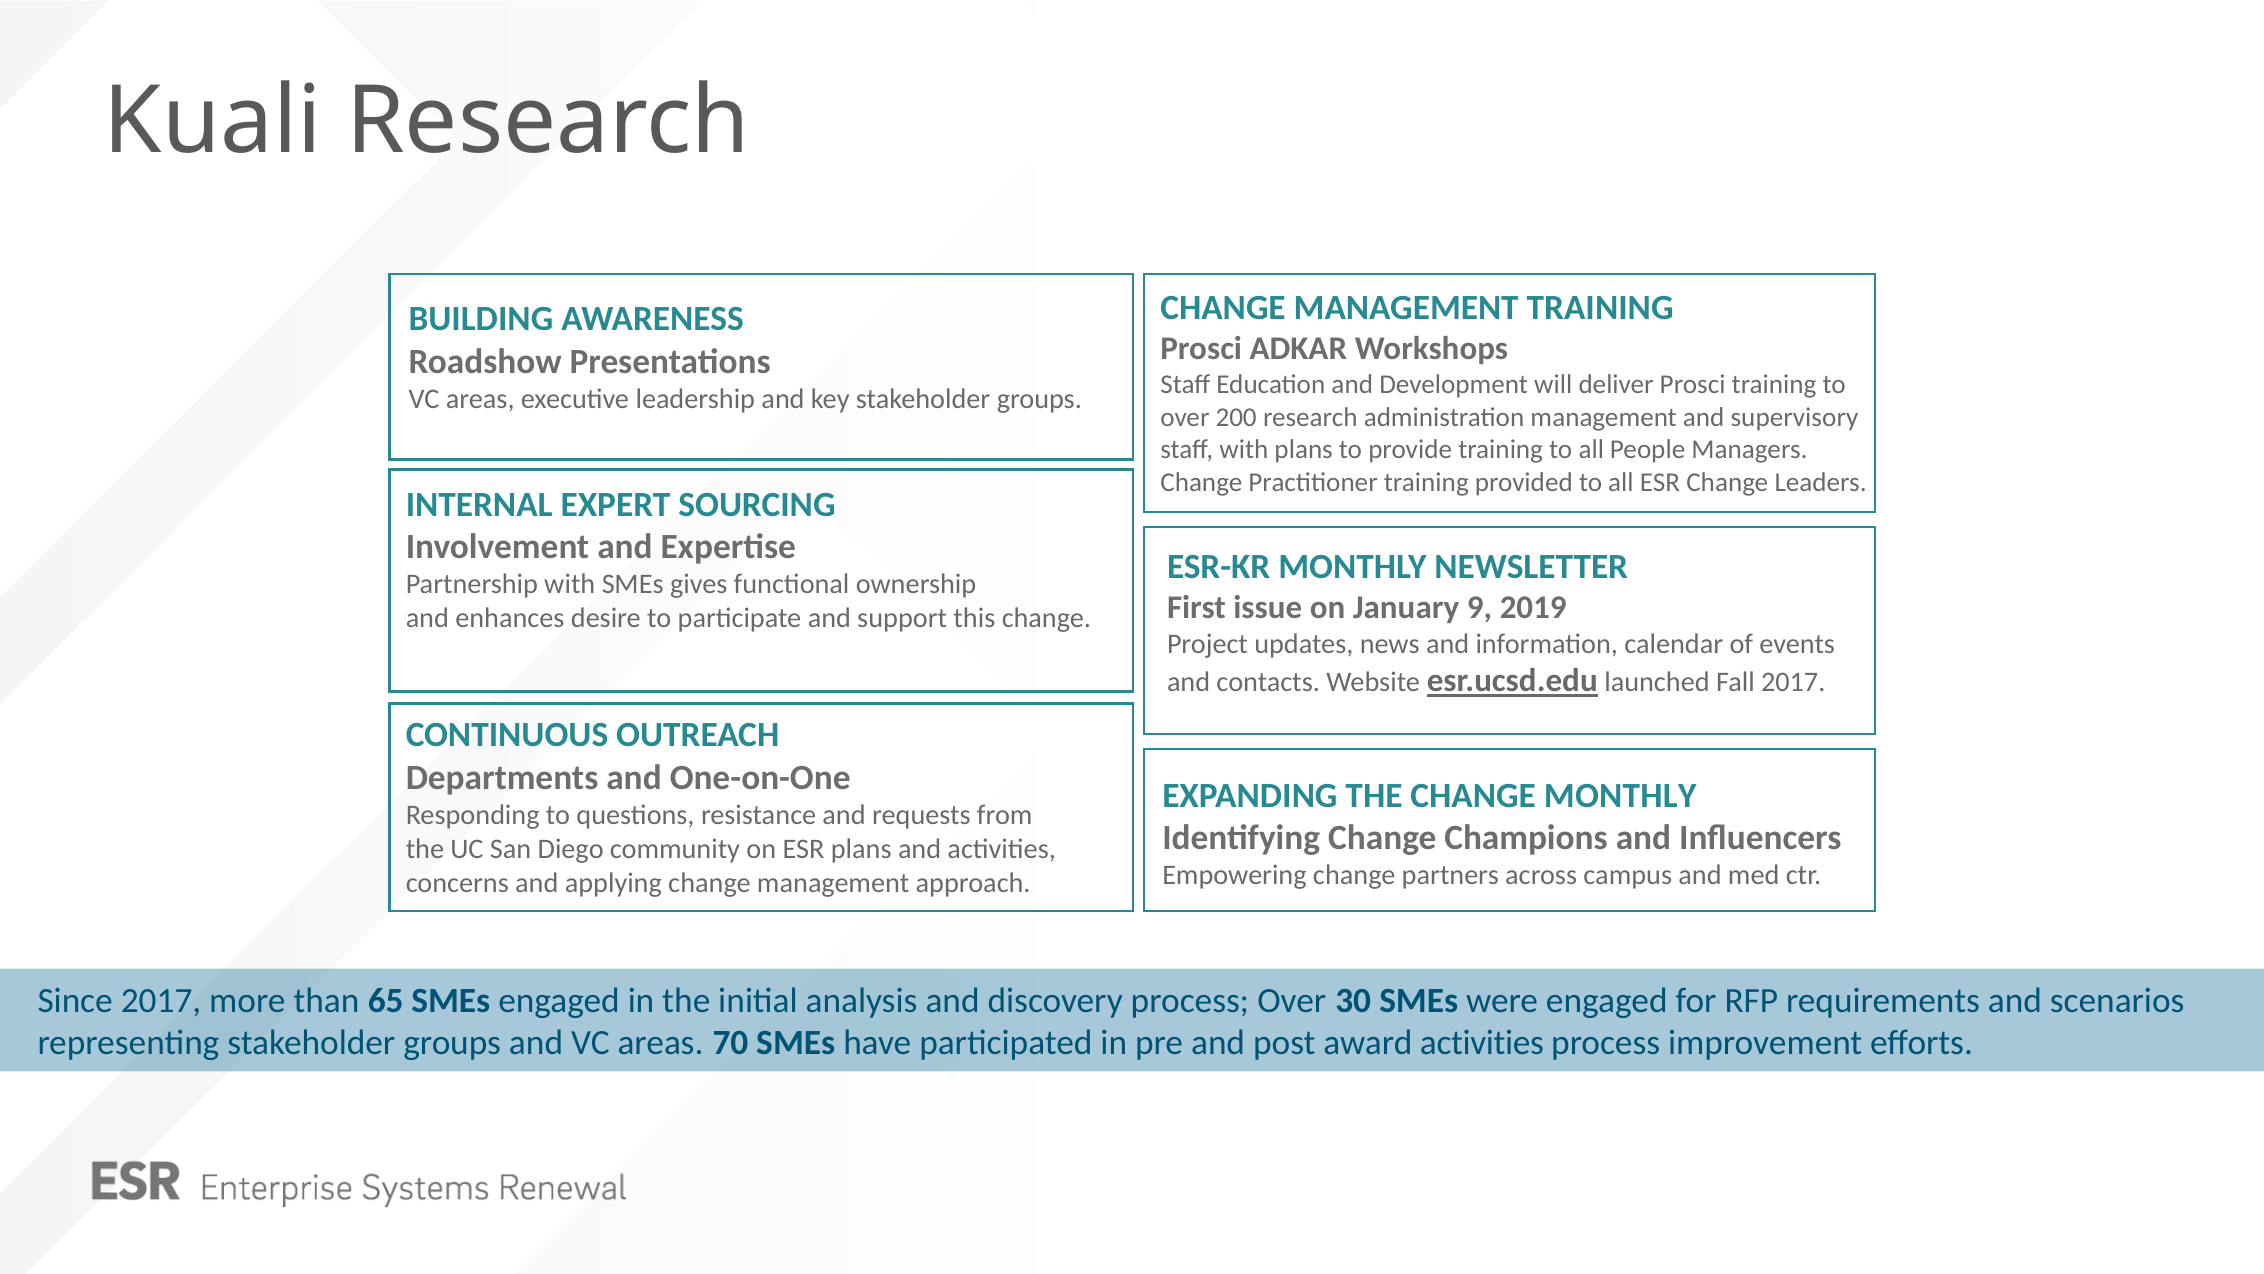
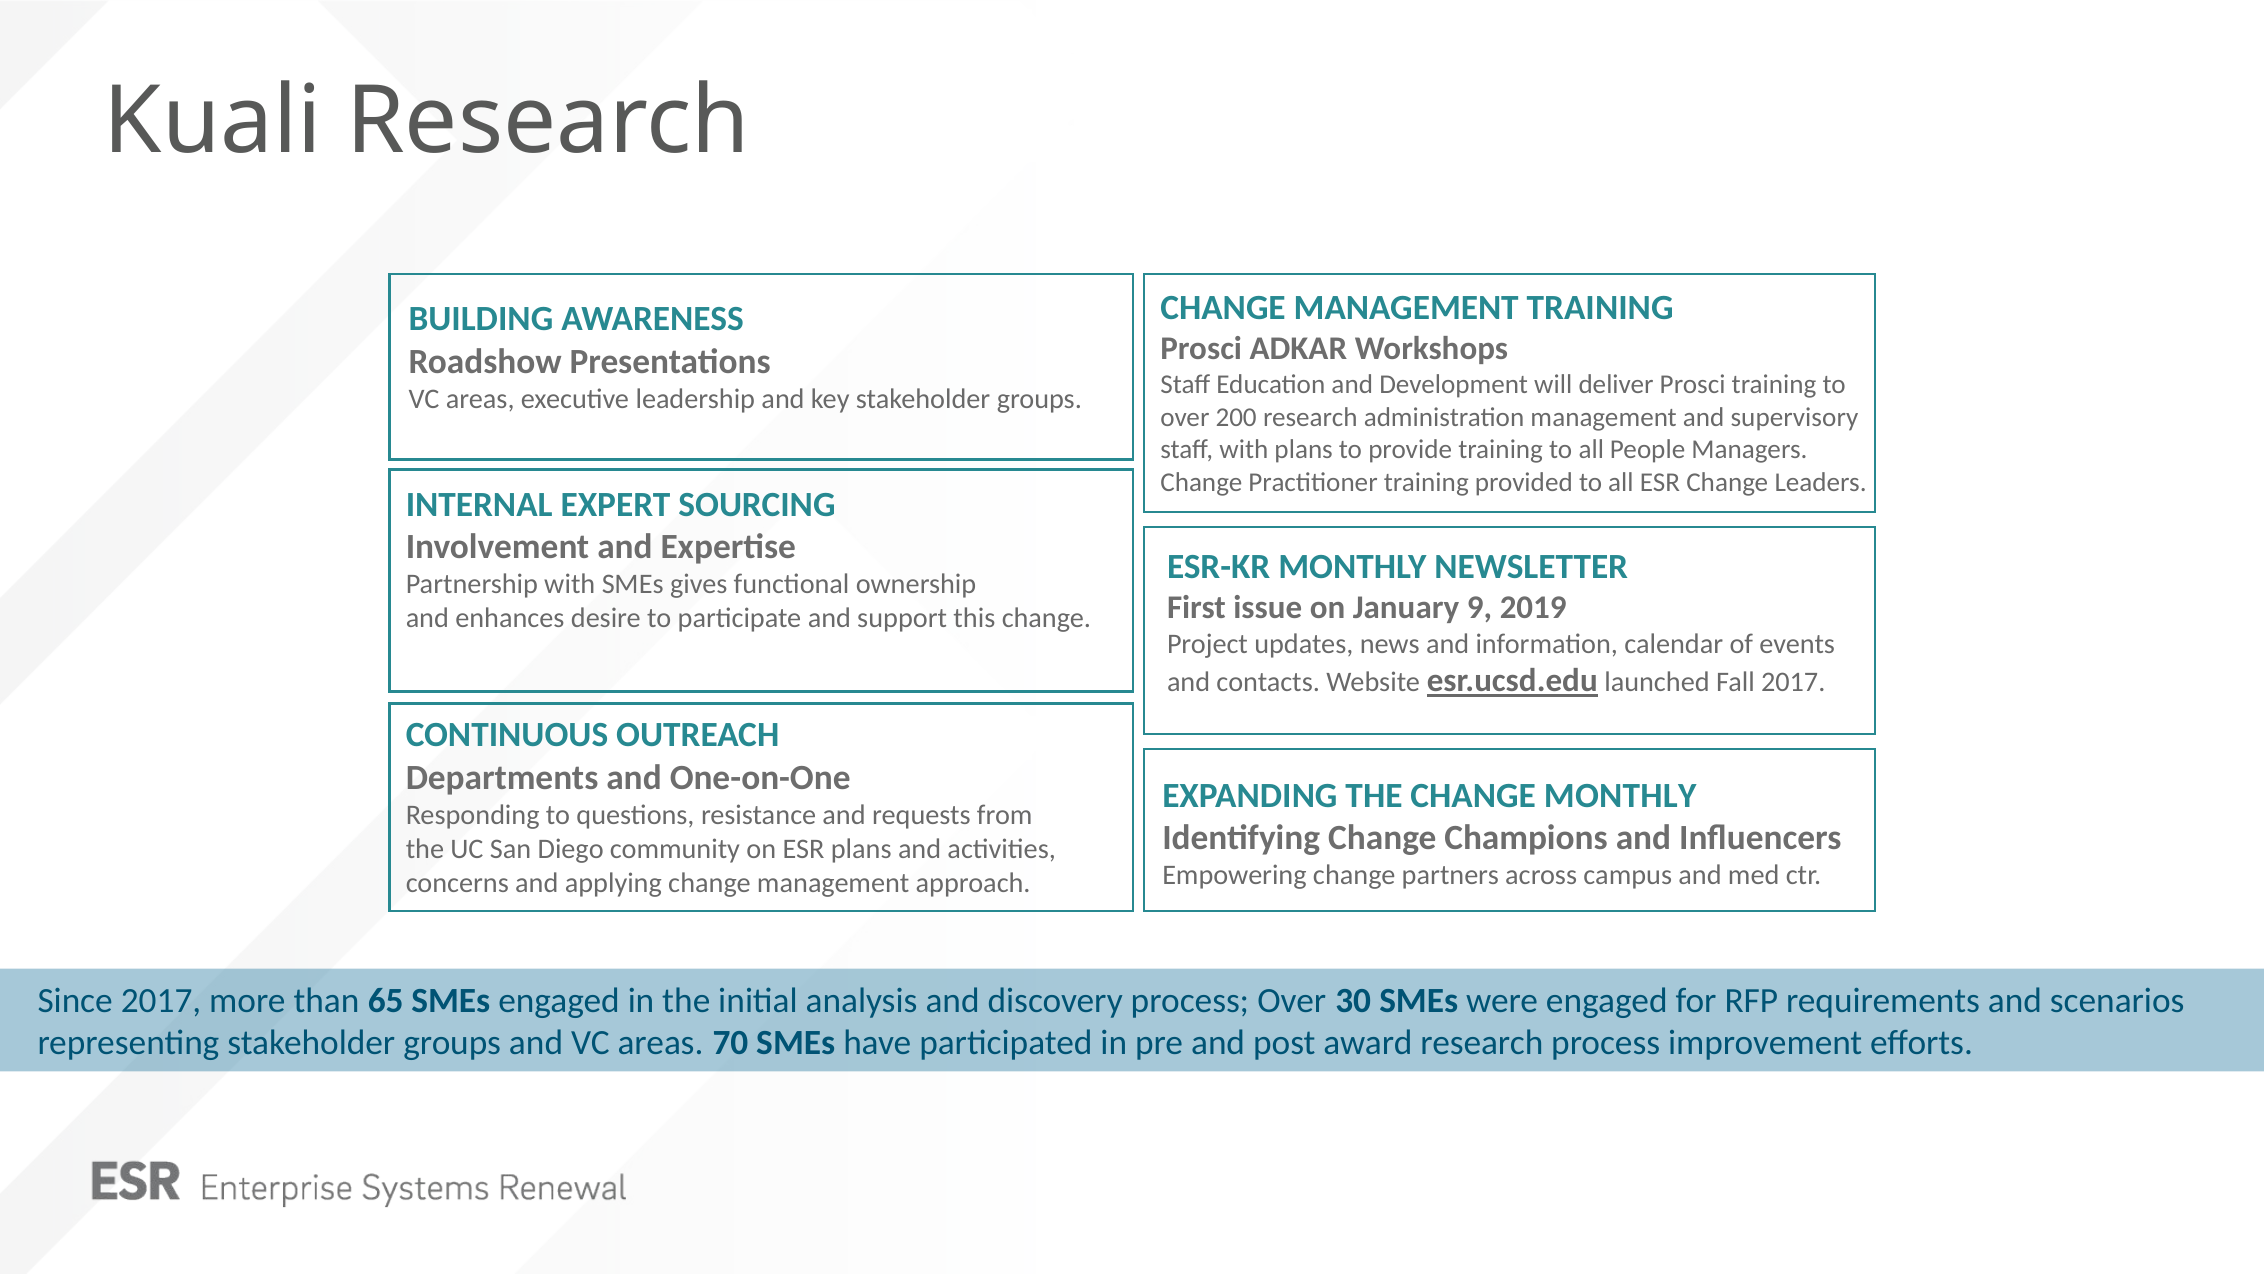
award activities: activities -> research (1482, 1043)
